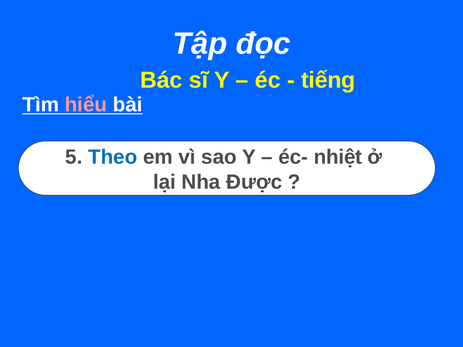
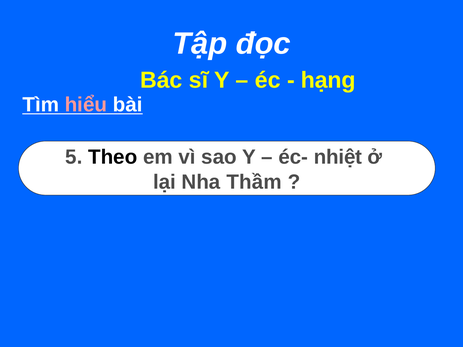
tiếng: tiếng -> hạng (328, 80)
Theo colour: blue -> black (113, 157)
Được: Được -> Thầm (254, 182)
